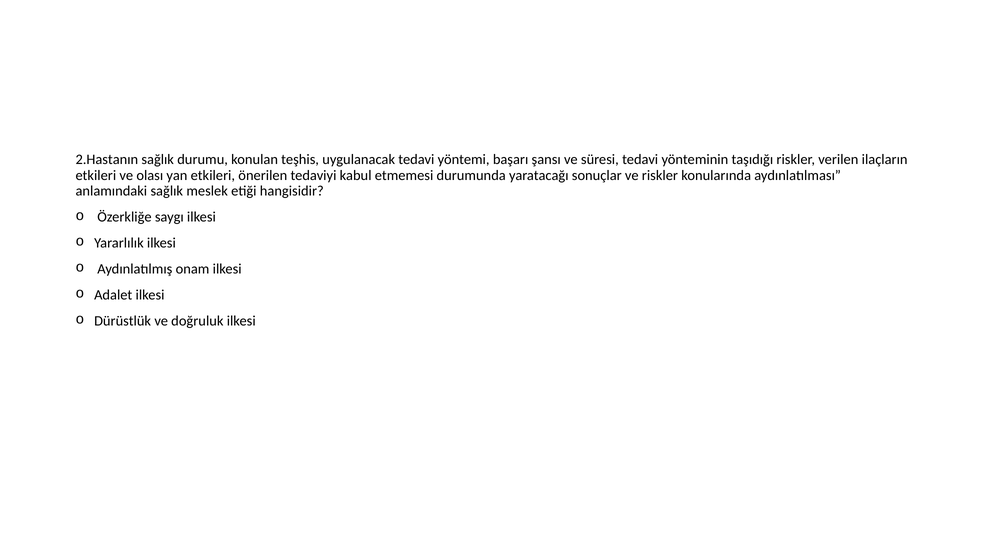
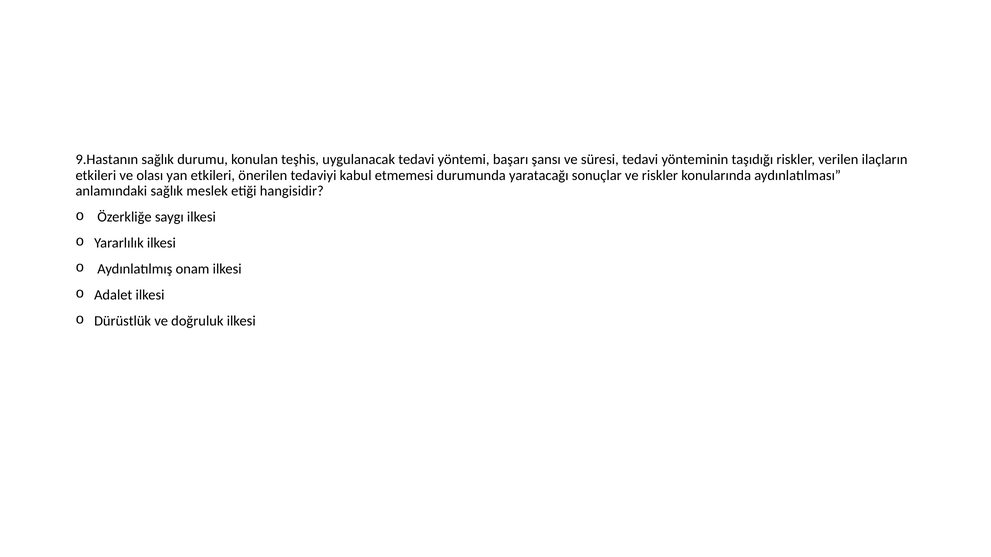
2.Hastanın: 2.Hastanın -> 9.Hastanın (107, 160)
